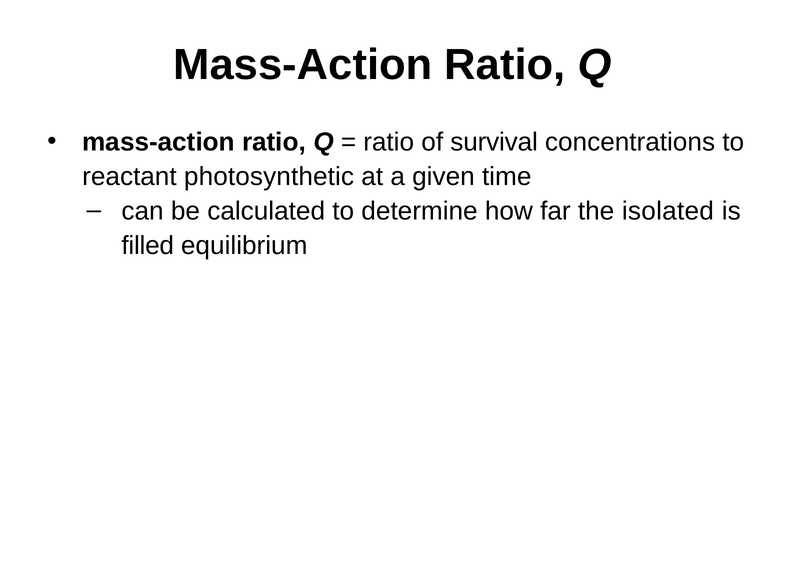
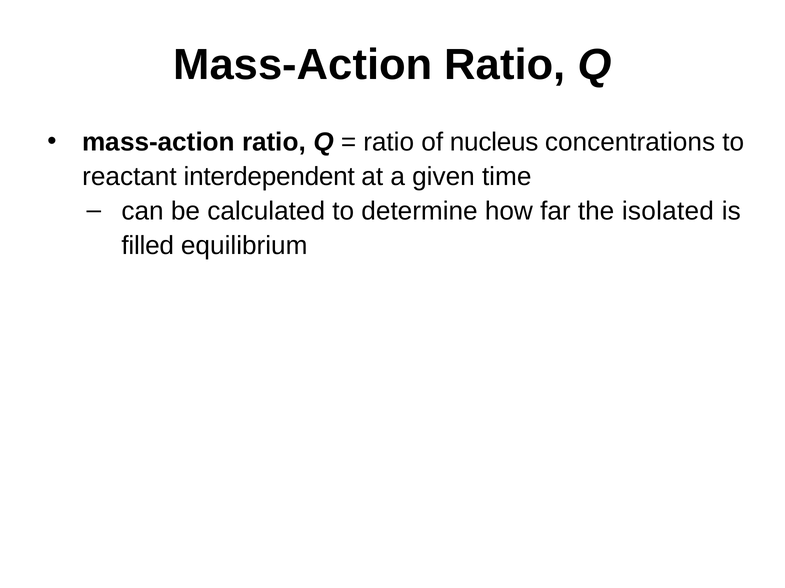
survival: survival -> nucleus (494, 142)
photosynthetic: photosynthetic -> interdependent (269, 177)
